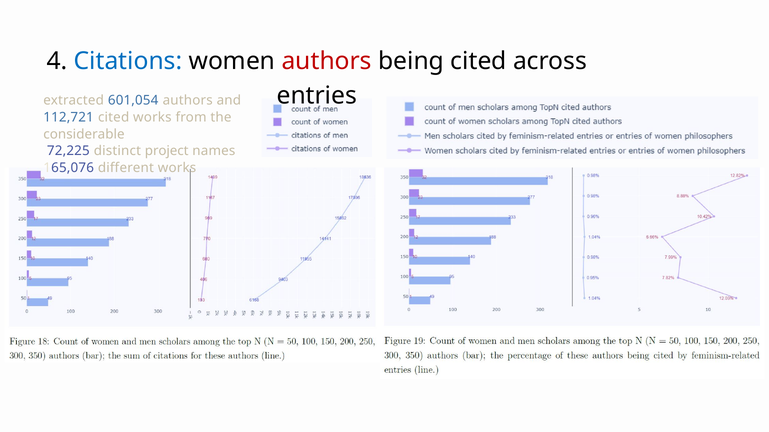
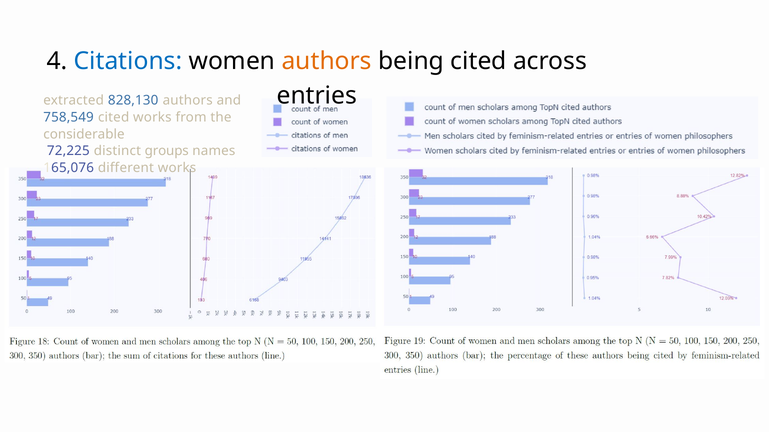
authors colour: red -> orange (327, 61)
601,054: 601,054 -> 828,130 (133, 101)
112,721: 112,721 -> 758,549 (69, 117)
project: project -> groups (167, 151)
